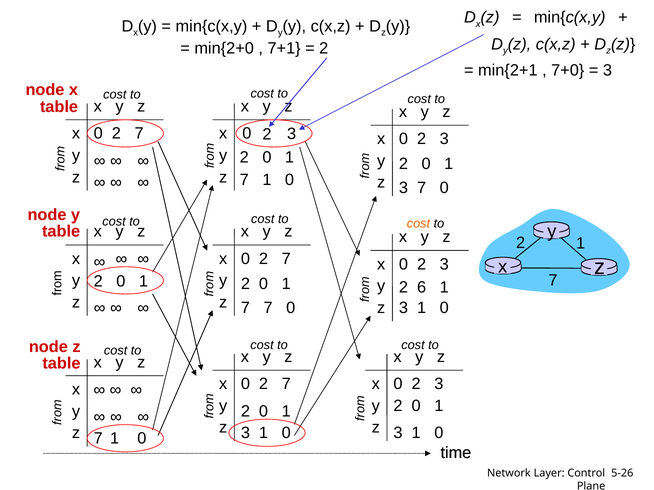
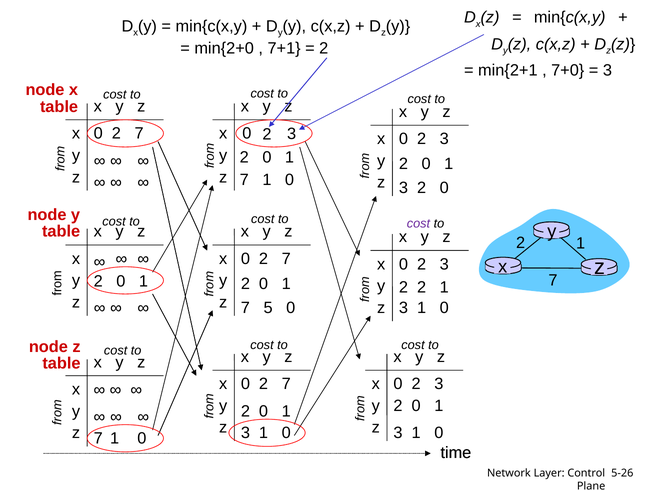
7: 7 -> 2 (422, 188)
cost colour: orange -> purple (418, 224)
2 6: 6 -> 2 (422, 288)
7 7: 7 -> 5 (268, 308)
